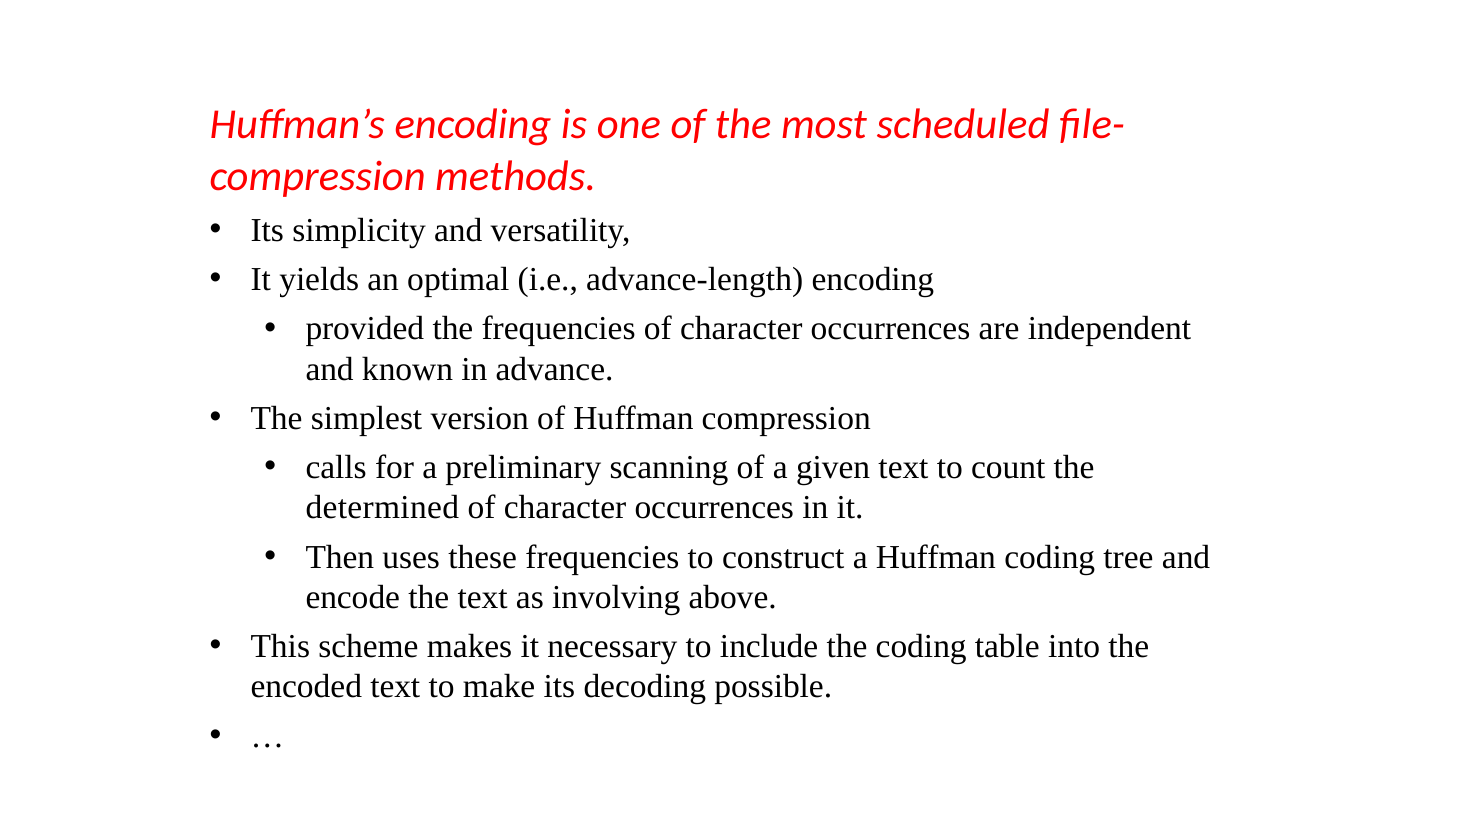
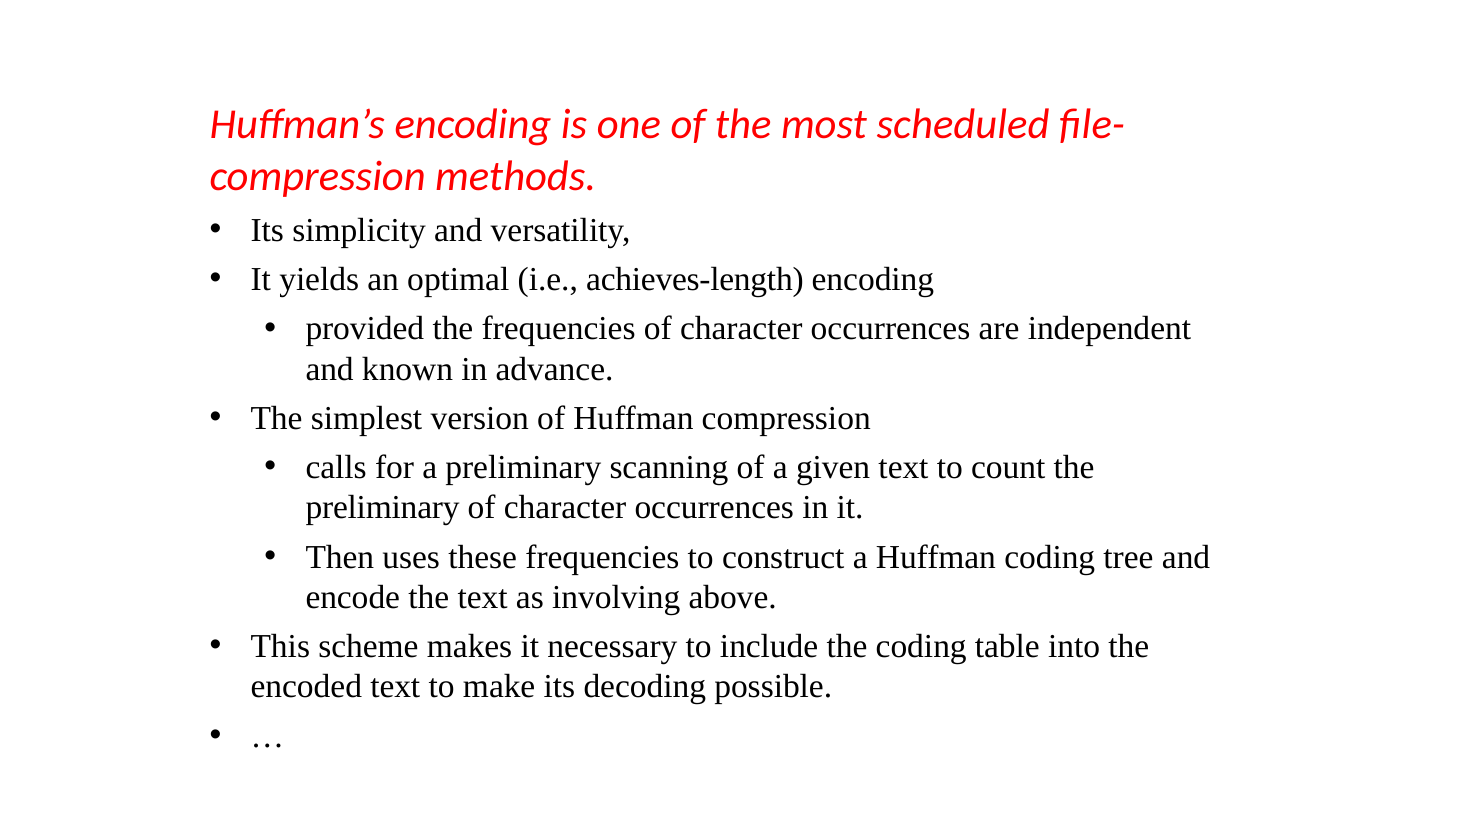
advance-length: advance-length -> achieves-length (695, 280)
determined: determined -> preliminary (383, 508)
